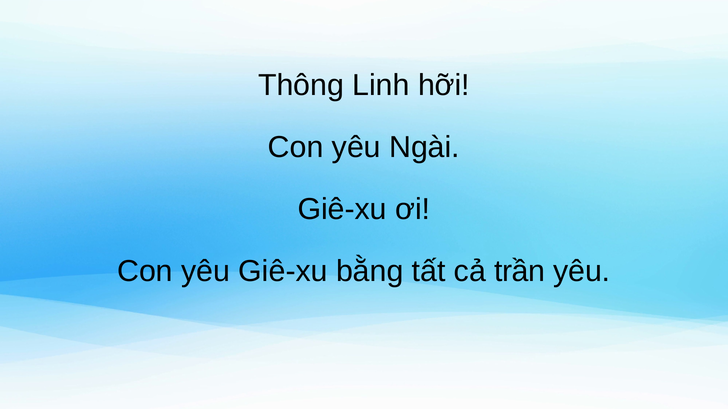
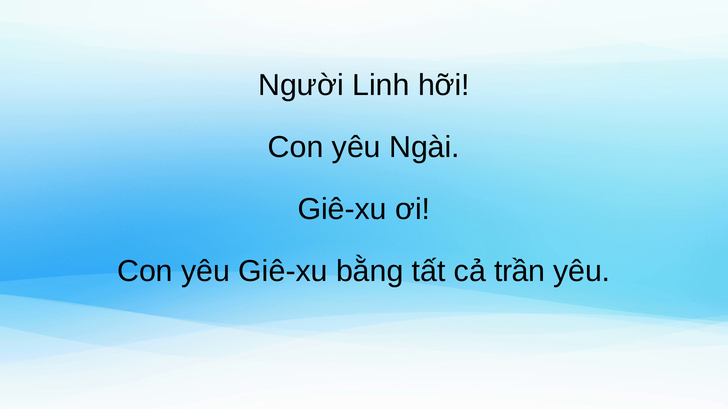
Thông: Thông -> Người (301, 85)
